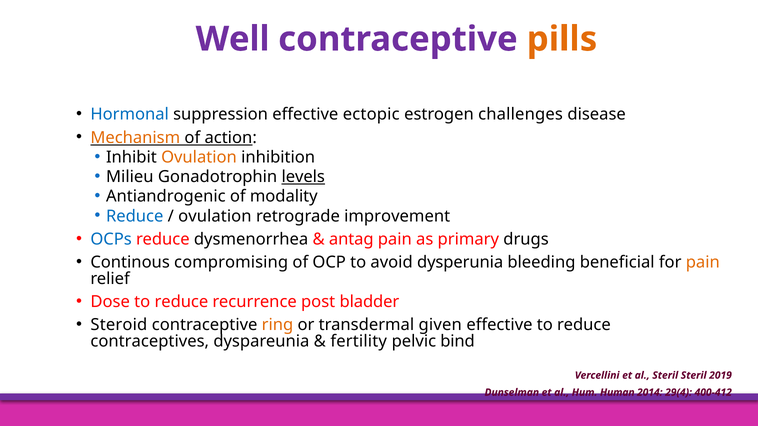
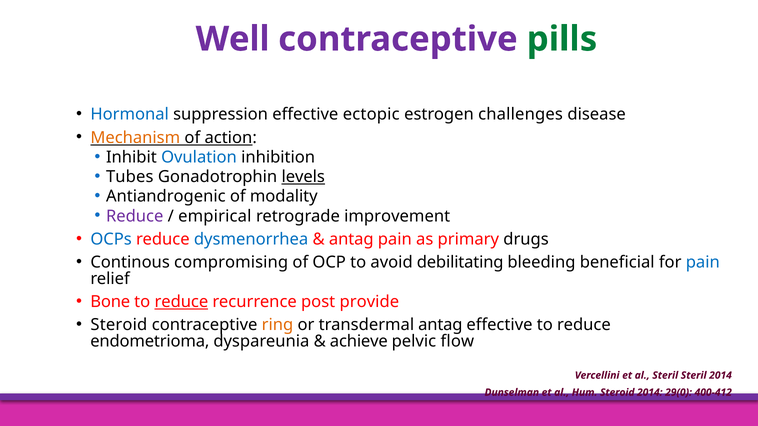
pills colour: orange -> green (562, 39)
Ovulation colour: orange -> blue (199, 157)
Milieu: Milieu -> Tubes (130, 177)
Reduce colour: blue -> purple (135, 216)
ovulation: ovulation -> empirical (215, 216)
dysmenorrhea colour: black -> blue (251, 240)
dysperunia: dysperunia -> debilitating (460, 263)
pain colour: orange -> blue (703, 263)
Dose: Dose -> Bone (110, 302)
reduce underline: none -> present (181, 302)
bladder: bladder -> provide (369, 302)
transdermal given: given -> antag (440, 325)
contraceptives: contraceptives -> endometrioma (150, 341)
fertility: fertility -> achieve (359, 341)
bind: bind -> flow (457, 341)
Steril 2019: 2019 -> 2014 (721, 376)
Hum Human: Human -> Steroid (617, 393)
29(4: 29(4 -> 29(0 (679, 393)
